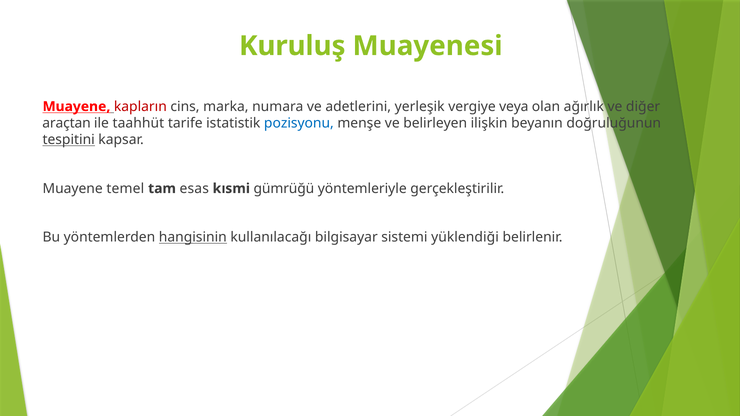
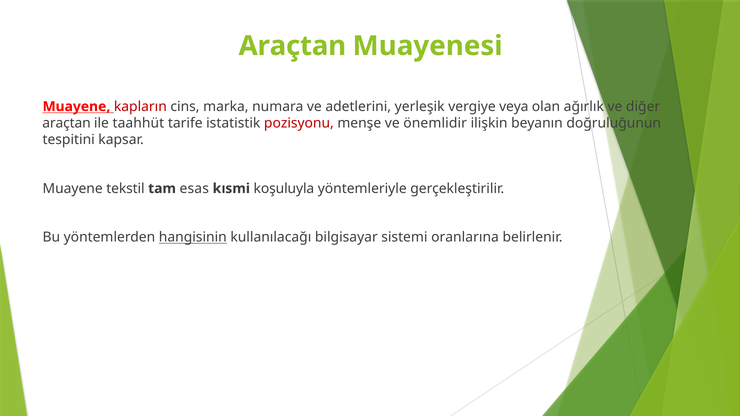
Kuruluş: Kuruluş -> Araçtan (292, 46)
pozisyonu colour: blue -> red (299, 123)
belirleyen: belirleyen -> önemlidir (435, 123)
tespitini underline: present -> none (69, 140)
temel: temel -> tekstil (125, 189)
gümrüğü: gümrüğü -> koşuluyla (284, 189)
yüklendiği: yüklendiği -> oranlarına (465, 237)
